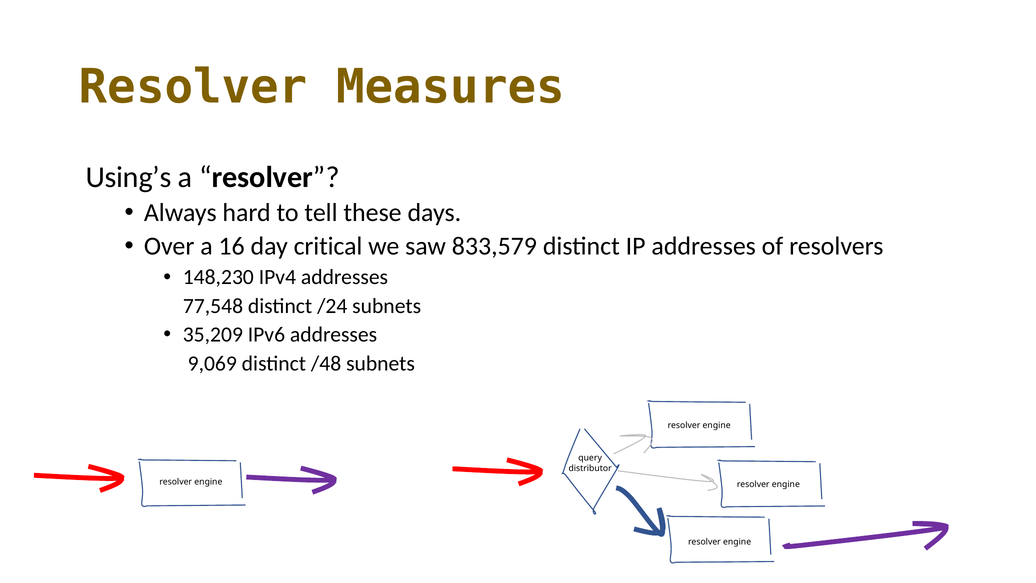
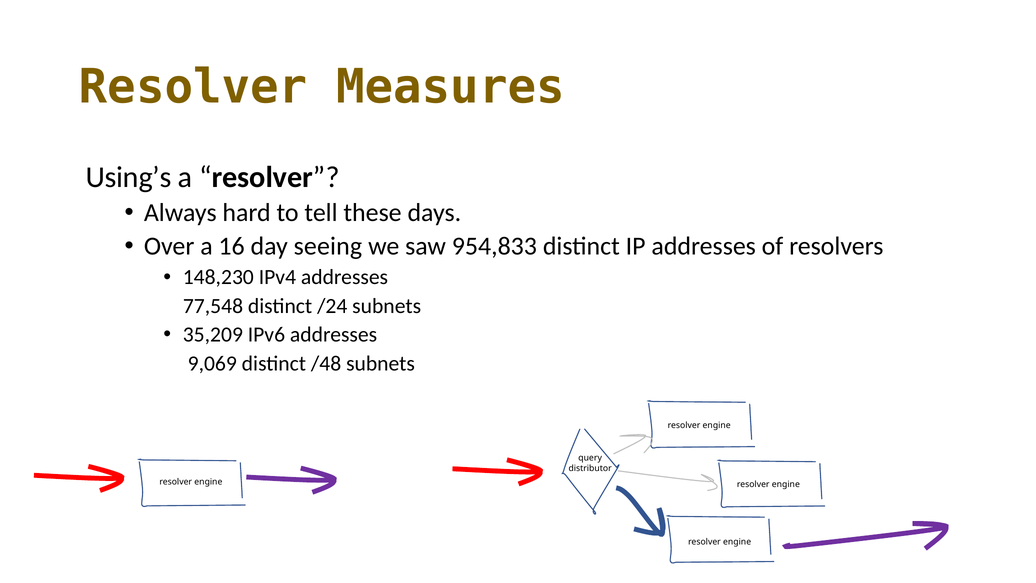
critical: critical -> seeing (328, 246)
833,579: 833,579 -> 954,833 (494, 246)
